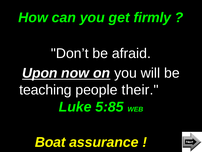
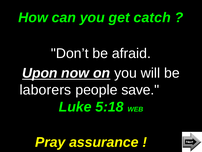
firmly: firmly -> catch (152, 18)
teaching: teaching -> laborers (45, 90)
their: their -> save (140, 90)
5:85: 5:85 -> 5:18 (109, 107)
Boat: Boat -> Pray (50, 142)
